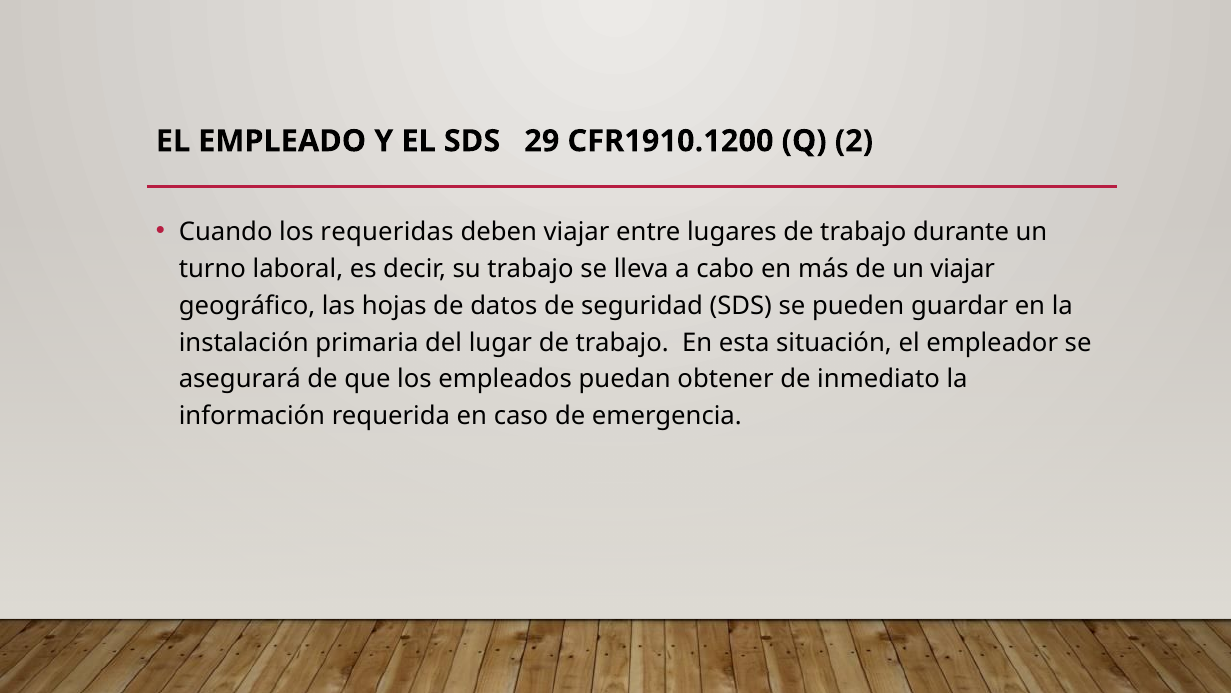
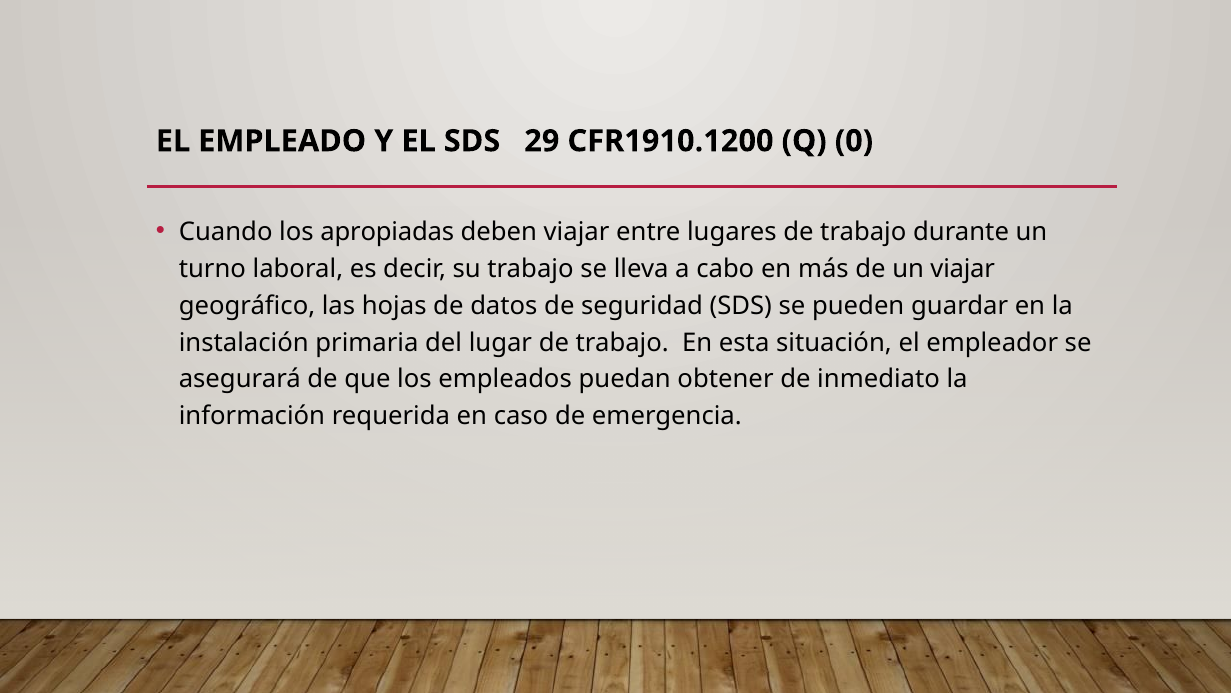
2: 2 -> 0 (854, 141)
requeridas: requeridas -> apropiadas (387, 231)
